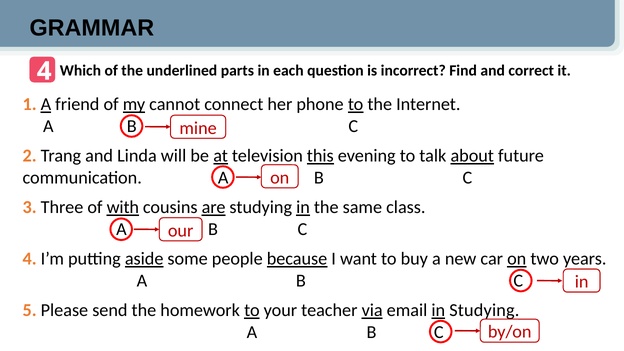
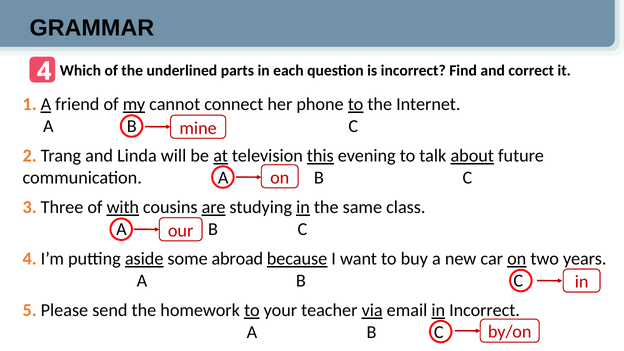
people: people -> abroad (237, 259)
Studying: Studying -> Incorrect (485, 310)
